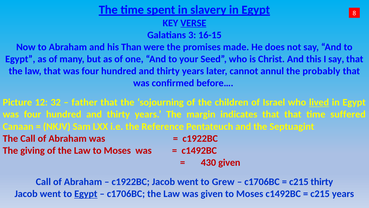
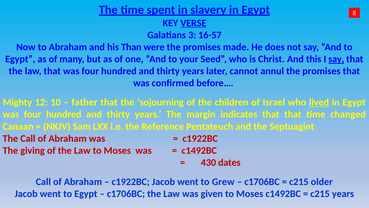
16-15: 16-15 -> 16-57 (210, 35)
say underline: none -> present (336, 59)
annul the probably: probably -> promises (321, 71)
Picture: Picture -> Mighty (17, 102)
32: 32 -> 10 (56, 102)
suffered: suffered -> changed (348, 114)
430 given: given -> dates (229, 162)
c215 thirty: thirty -> older (322, 181)
Egypt underline: present -> none (86, 193)
